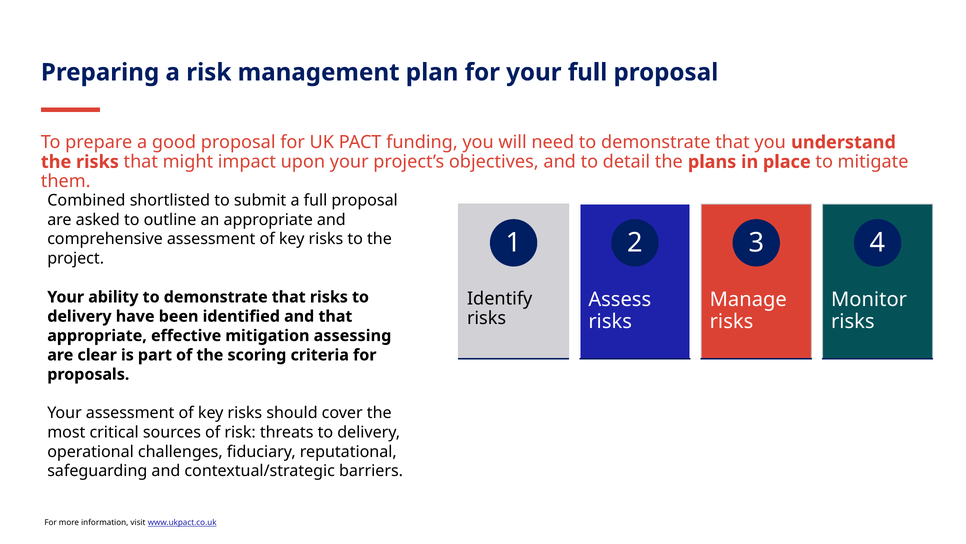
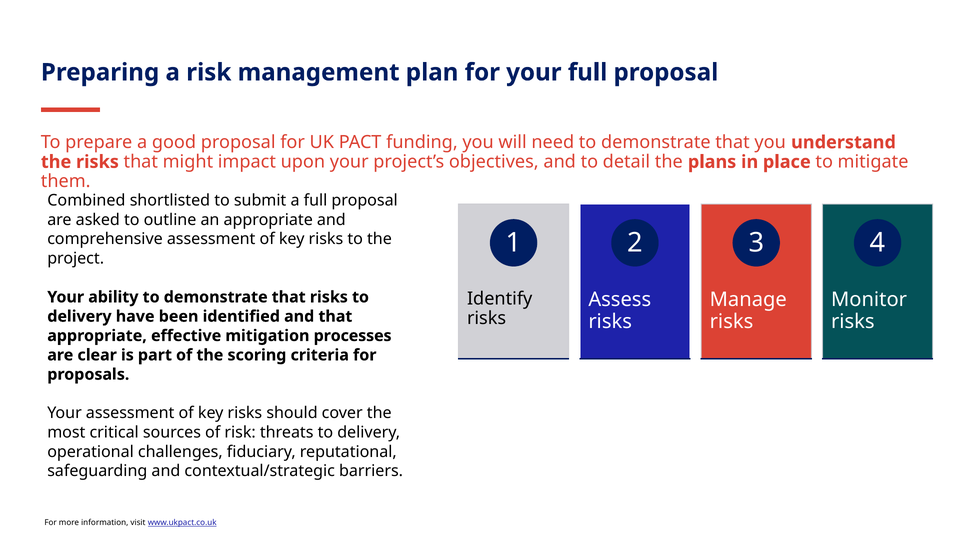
assessing: assessing -> processes (353, 335)
